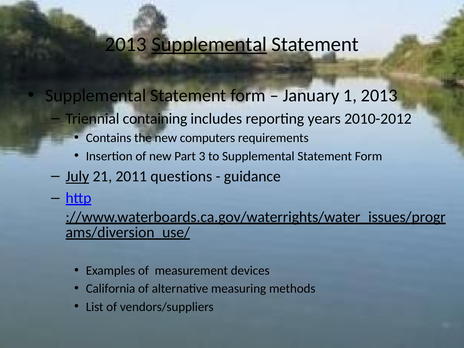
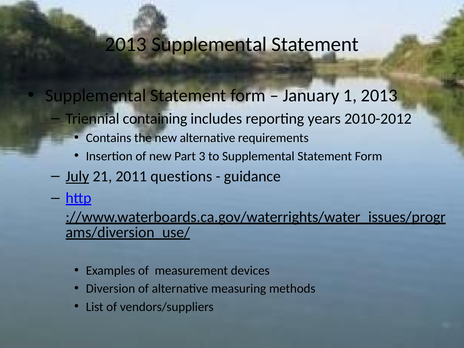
Supplemental underline: present -> none (209, 44)
new computers: computers -> alternative (208, 138)
California: California -> Diversion (111, 289)
